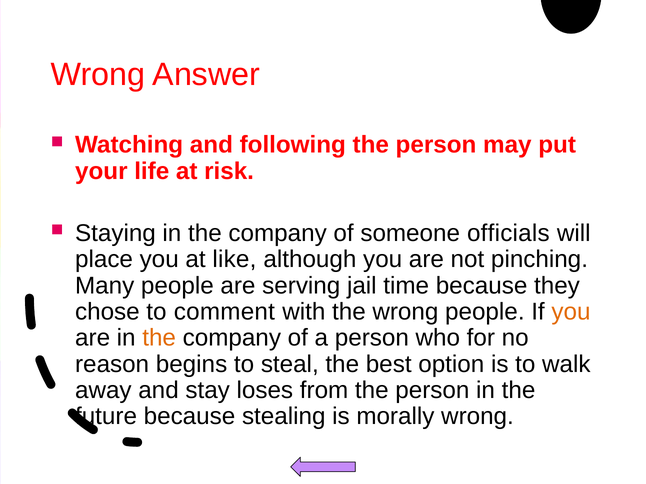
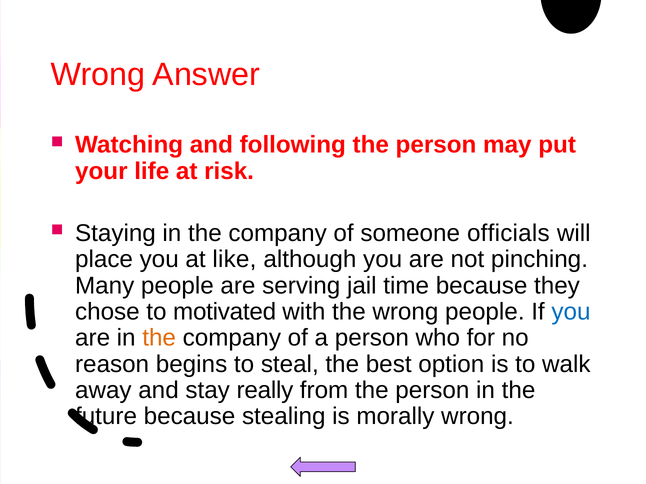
comment: comment -> motivated (225, 312)
you colour: orange -> blue (571, 312)
loses: loses -> really (265, 391)
